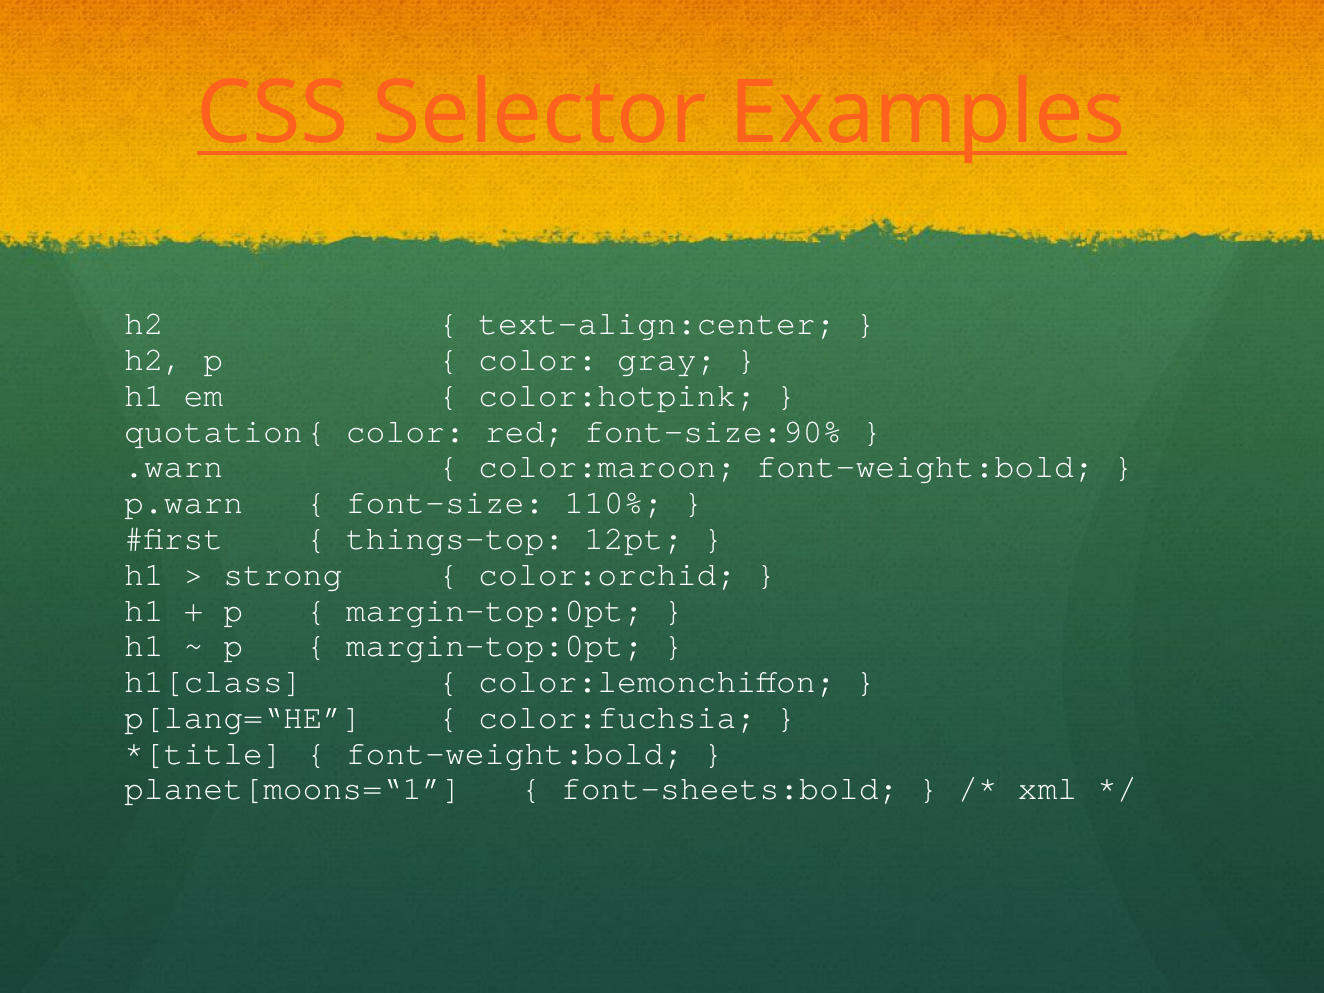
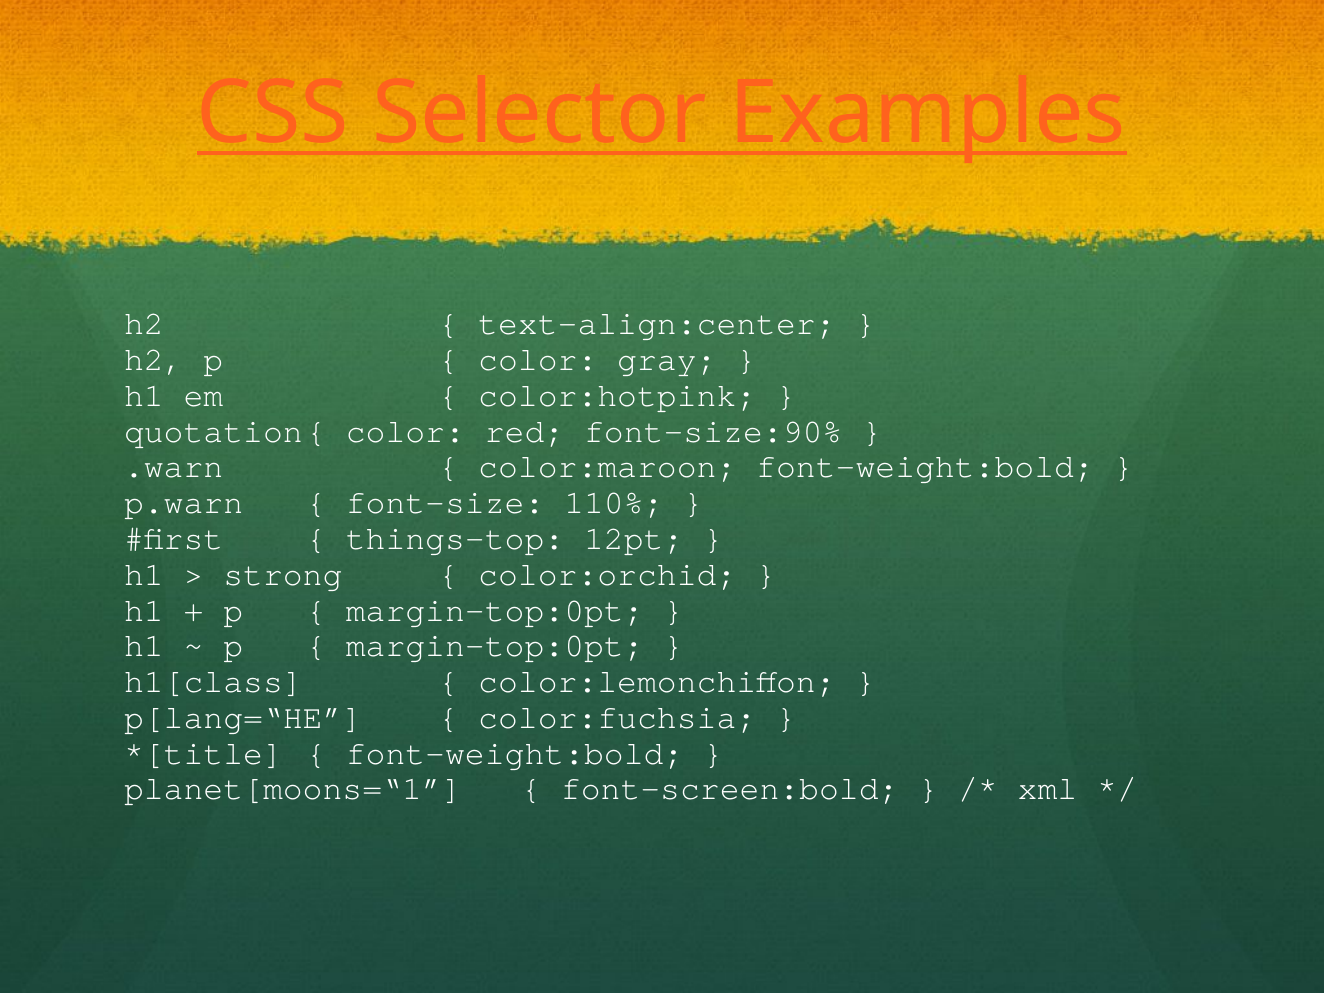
font-sheets:bold: font-sheets:bold -> font-screen:bold (730, 789)
